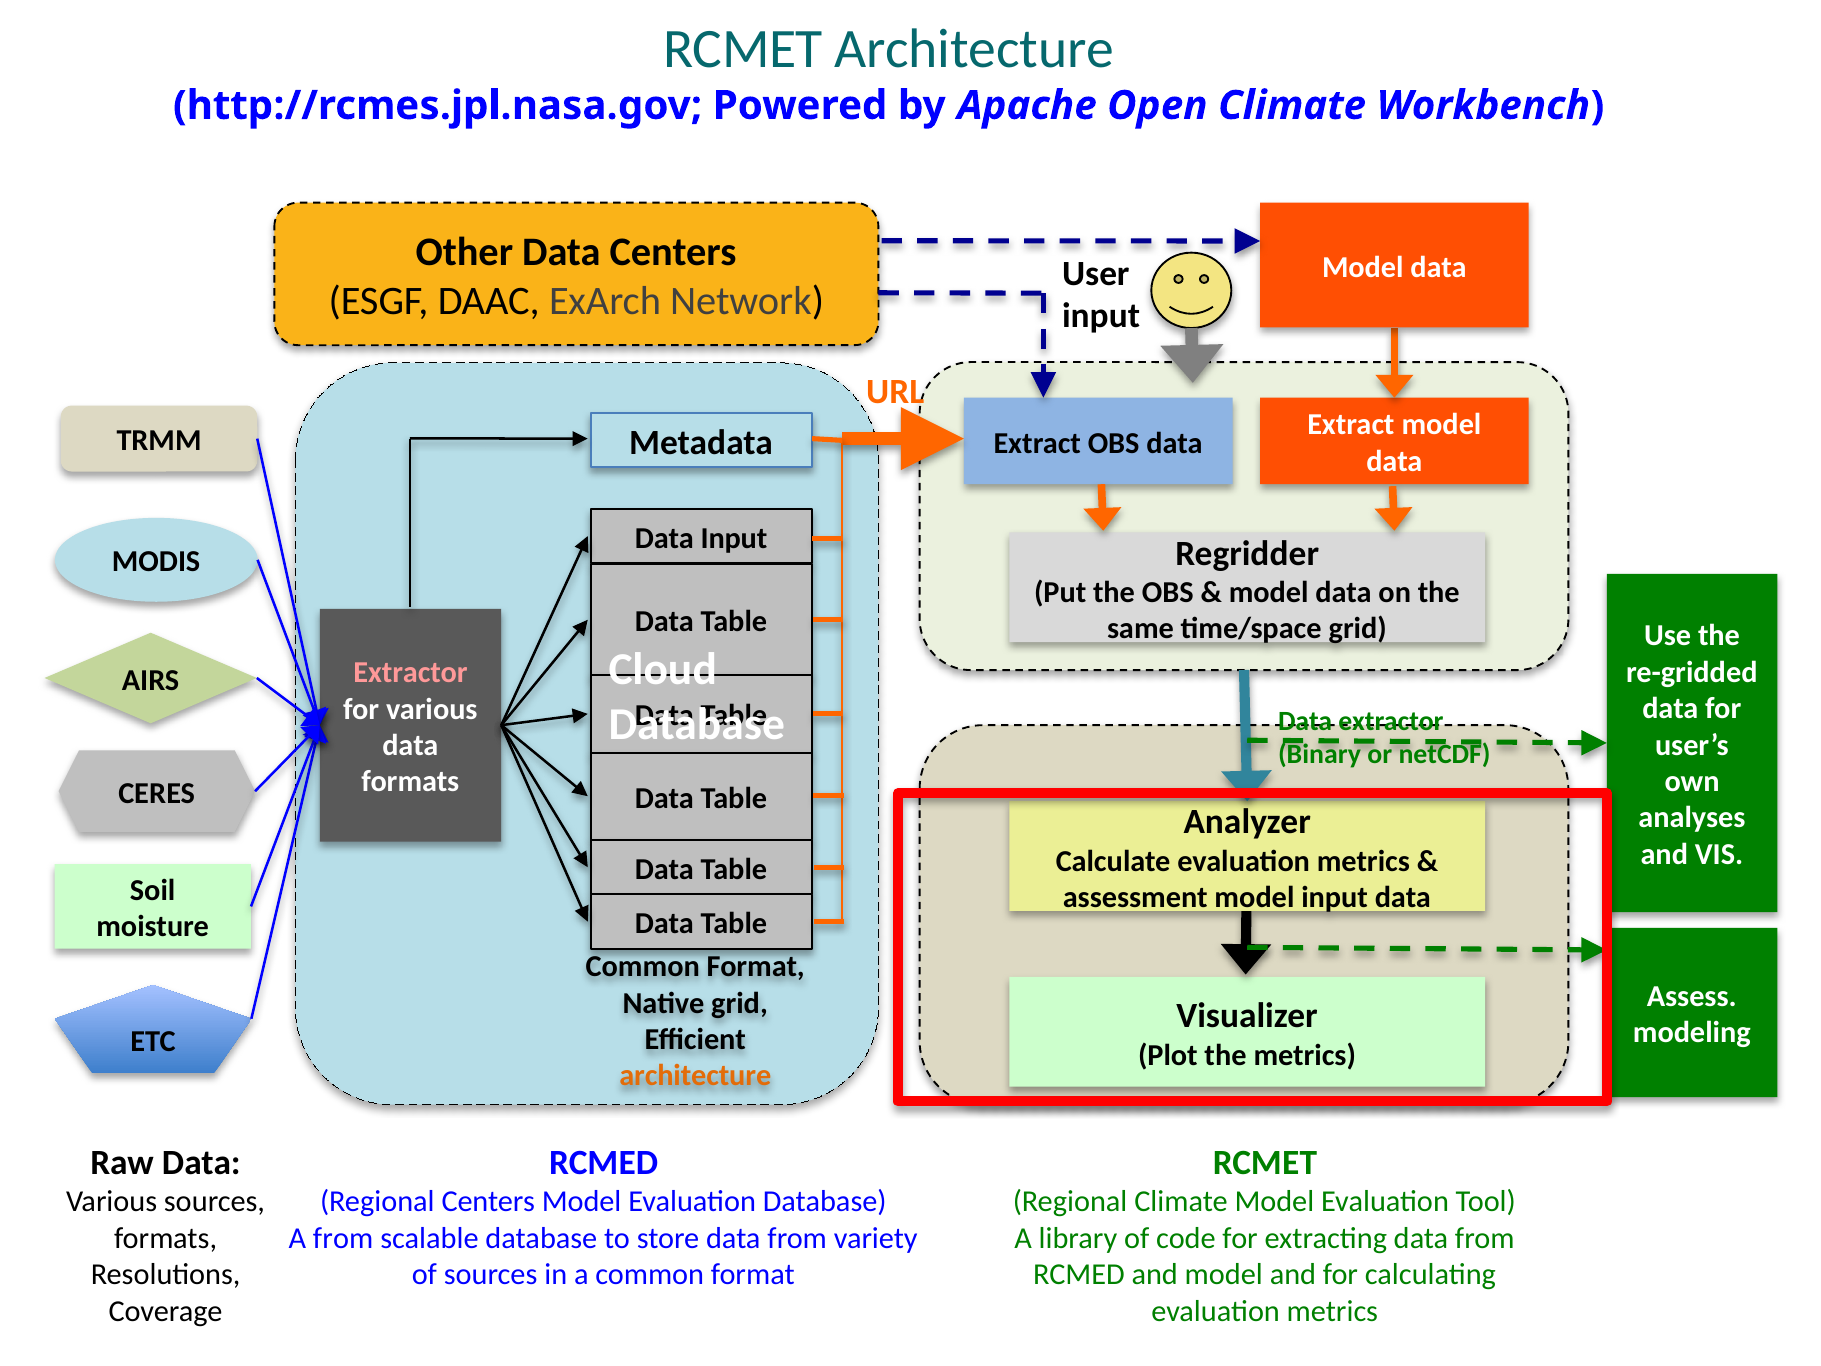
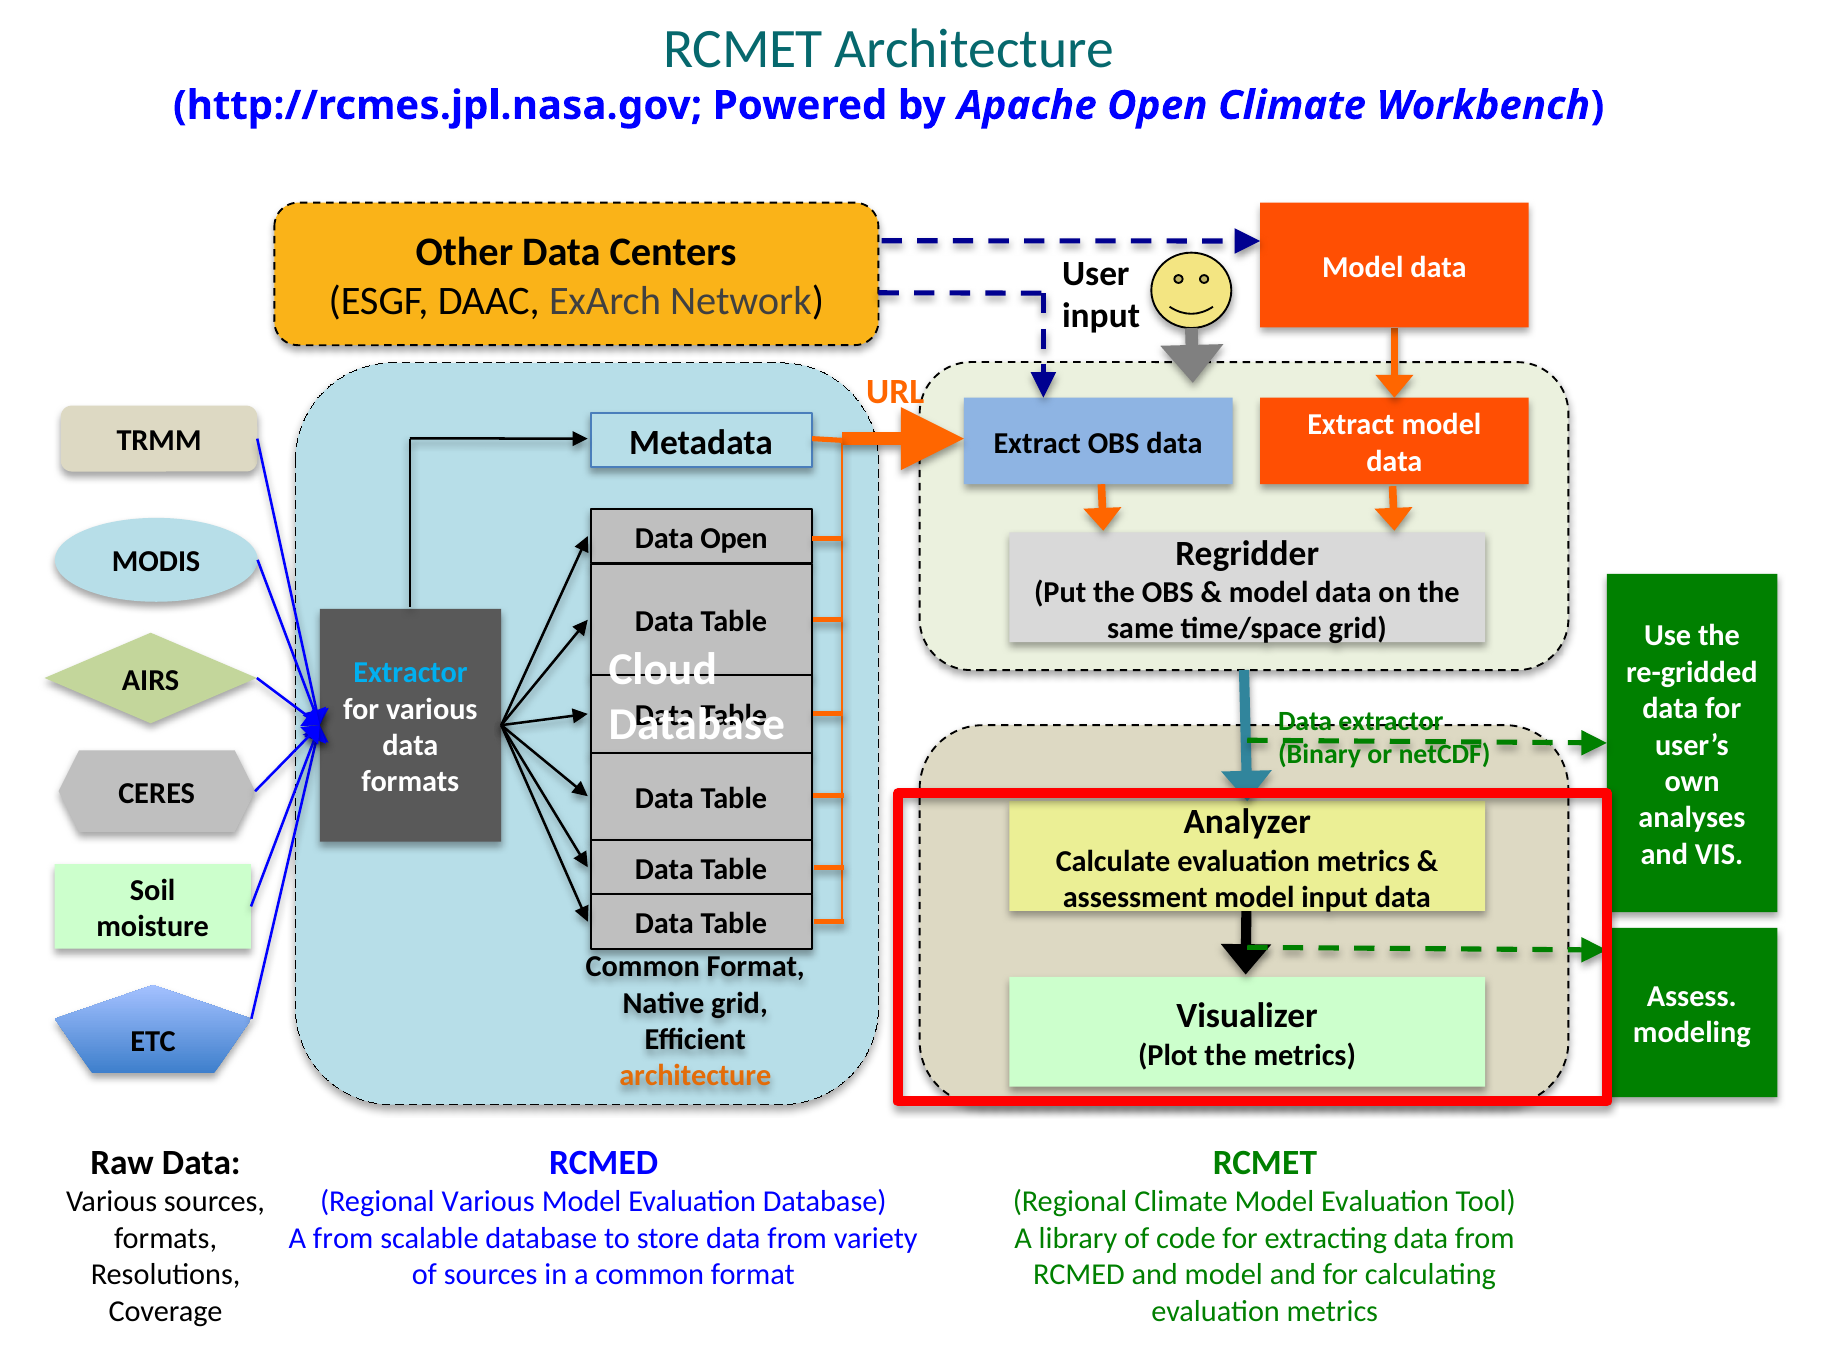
Data Input: Input -> Open (734, 538)
Extractor colour: pink -> light blue (411, 673)
Regional Centers: Centers -> Various (488, 1202)
